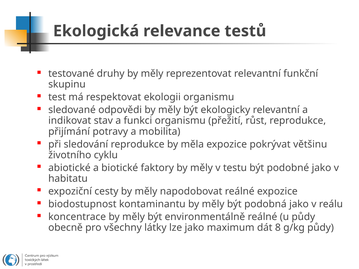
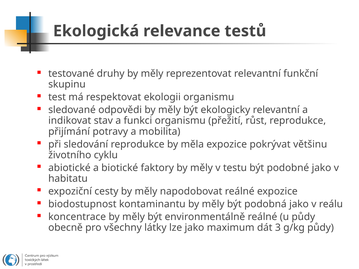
8: 8 -> 3 (278, 228)
